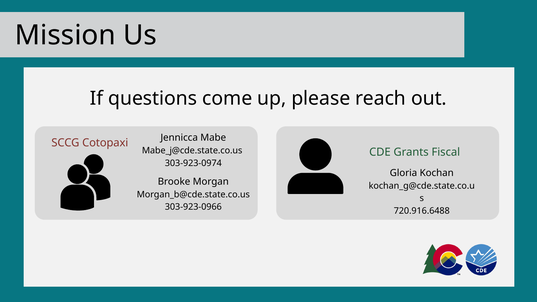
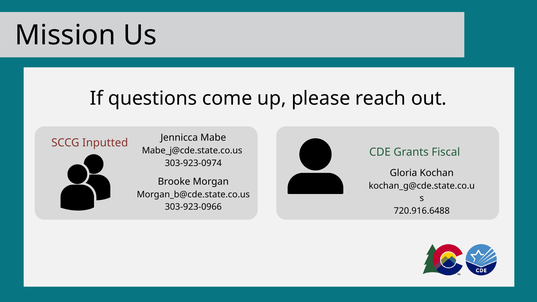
Cotopaxi: Cotopaxi -> Inputted (105, 143)
